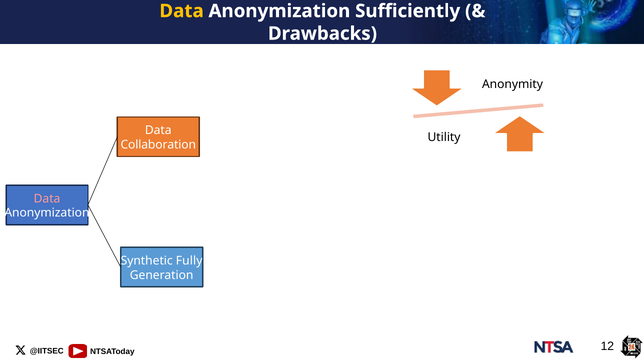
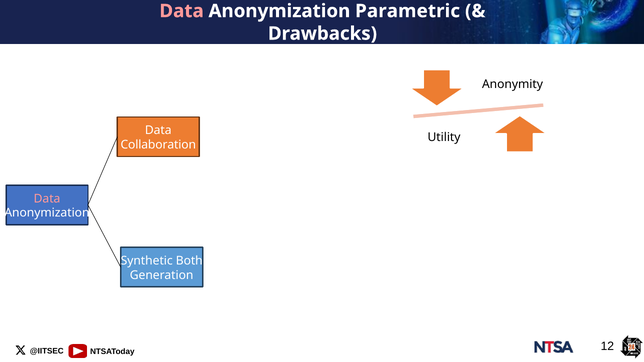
Data colour: yellow -> pink (182, 11)
Sufficiently: Sufficiently -> Parametric (408, 11)
Fully: Fully -> Both (189, 261)
